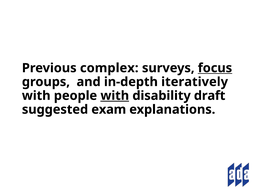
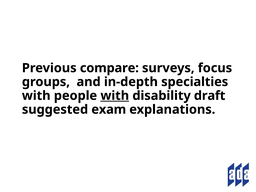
complex: complex -> compare (109, 68)
focus underline: present -> none (215, 68)
iteratively: iteratively -> specialties (195, 82)
